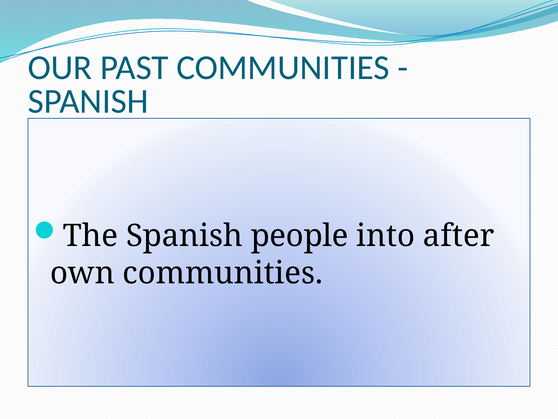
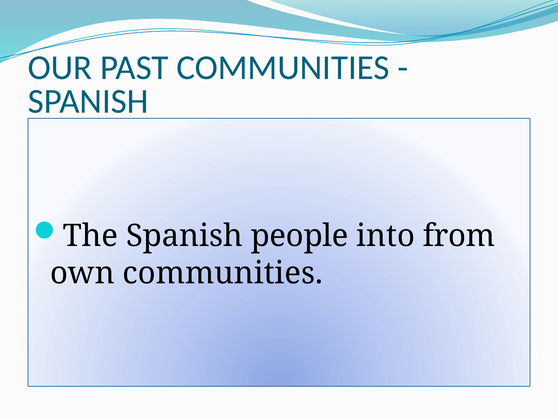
after: after -> from (459, 236)
